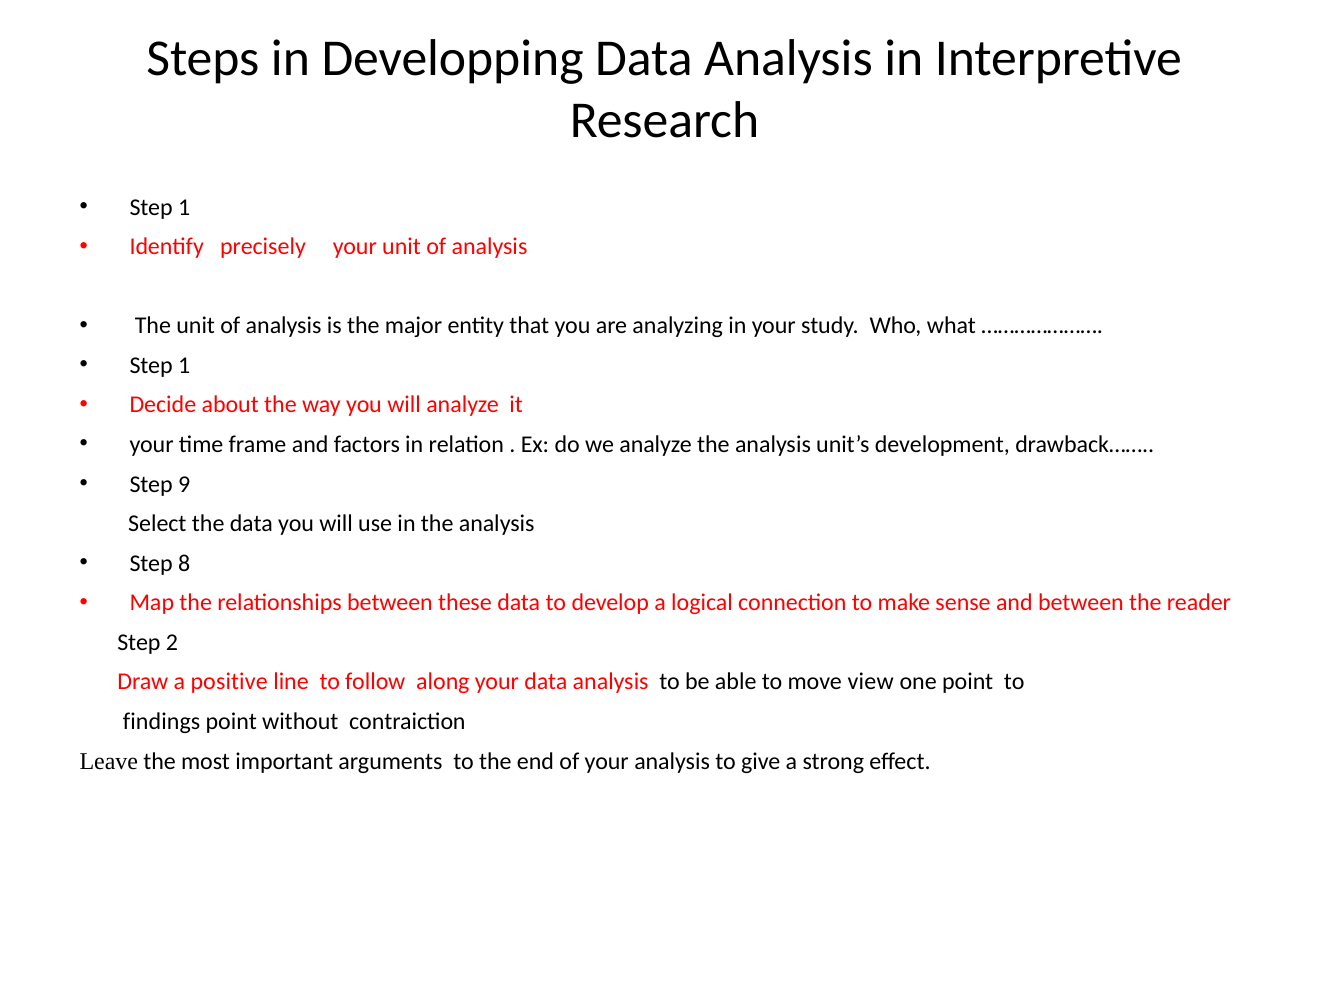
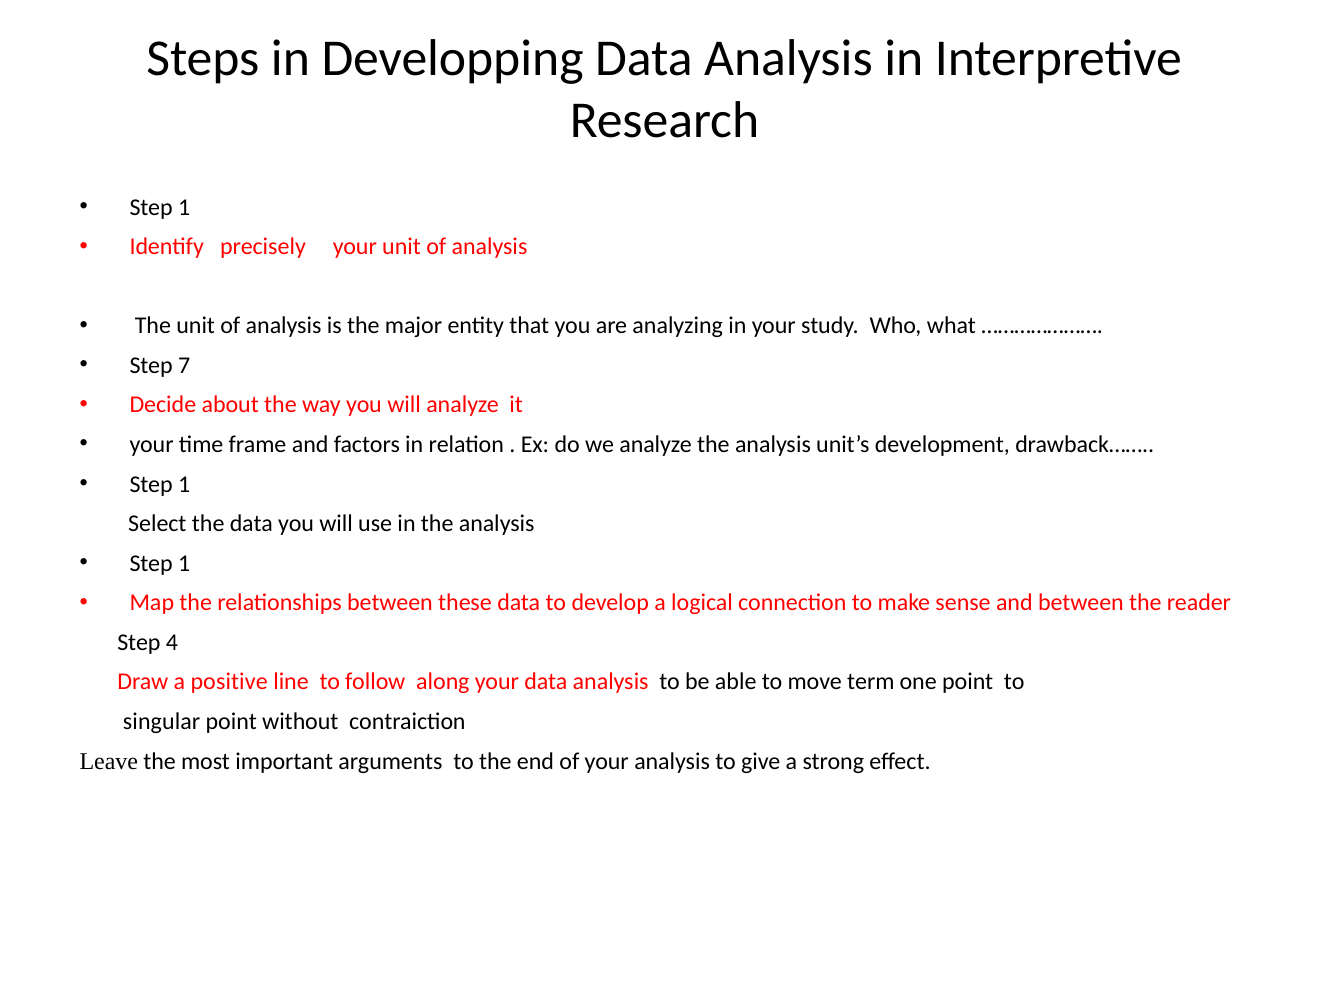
1: 1 -> 7 (184, 365)
9: 9 -> 1 (184, 484)
8: 8 -> 1 (184, 563)
2: 2 -> 4 (172, 642)
view: view -> term (871, 682)
findings: findings -> singular (162, 721)
